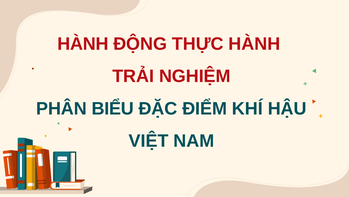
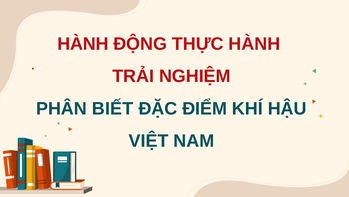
BIỂU: BIỂU -> BIẾT (113, 108)
